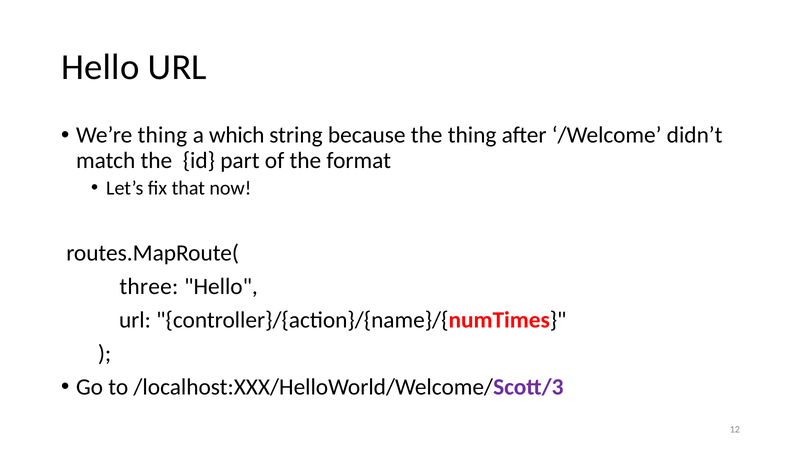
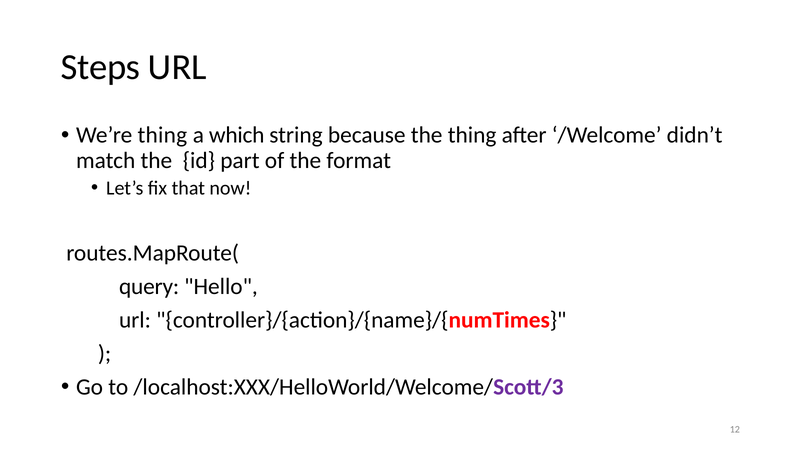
Hello: Hello -> Steps (101, 67)
three: three -> query (149, 287)
